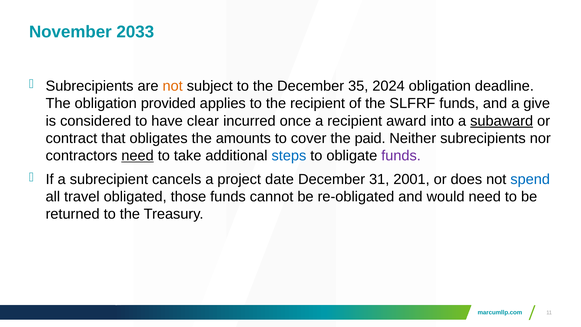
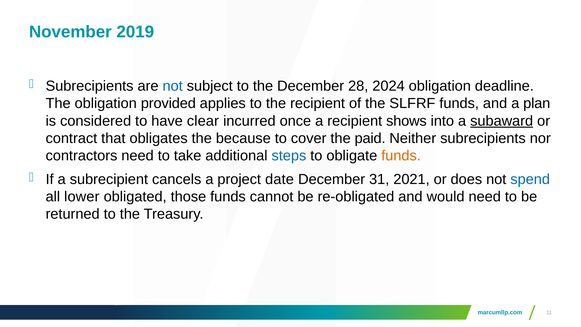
2033: 2033 -> 2019 (135, 32)
not colour: orange -> blue (173, 86)
35: 35 -> 28 (358, 86)
give: give -> plan (537, 103)
award: award -> shows (406, 121)
amounts: amounts -> because (243, 138)
need underline: present -> none (138, 156)
funds colour: purple -> orange (401, 156)
2001: 2001 -> 2021 (412, 179)
travel: travel -> lower (82, 197)
